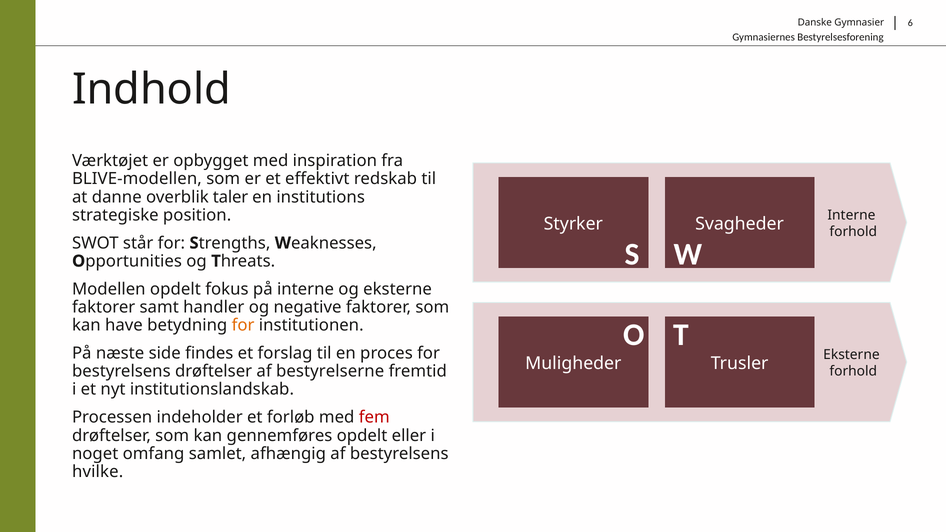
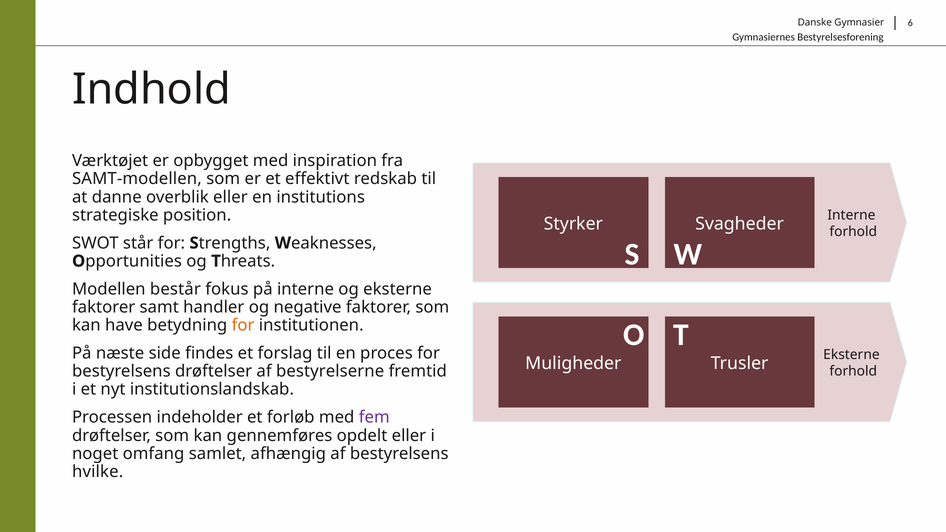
BLIVE-modellen: BLIVE-modellen -> SAMT-modellen (137, 179)
overblik taler: taler -> eller (230, 197)
Modellen opdelt: opdelt -> består (175, 289)
fem colour: red -> purple (374, 417)
